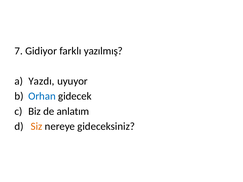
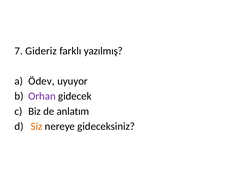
Gidiyor: Gidiyor -> Gideriz (41, 51)
Yazdı: Yazdı -> Ödev (41, 81)
Orhan colour: blue -> purple (42, 96)
